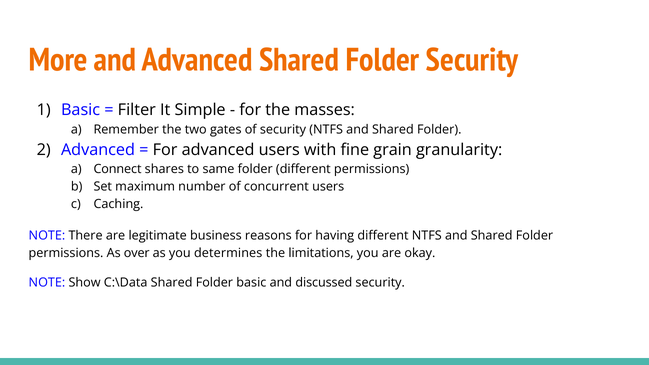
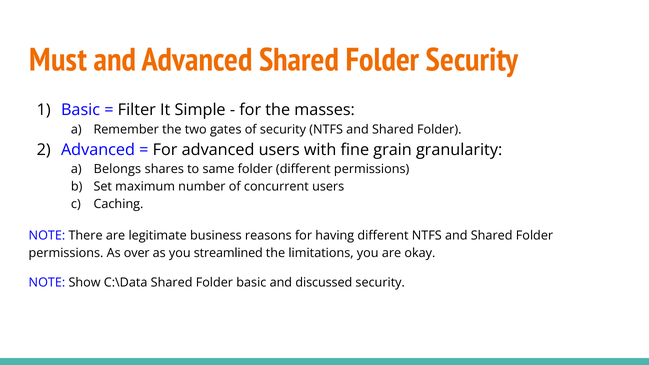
More: More -> Must (58, 60)
Connect: Connect -> Belongs (117, 169)
determines: determines -> streamlined (228, 253)
